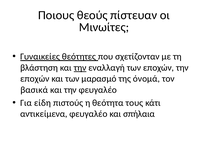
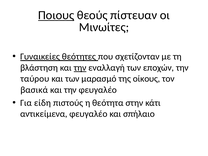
Ποιους underline: none -> present (56, 15)
εποχών: εποχών -> ταύρου (35, 79)
όνομά: όνομά -> οίκους (147, 79)
τους: τους -> στην (134, 103)
σπήλαια: σπήλαια -> σπήλαιο (139, 114)
